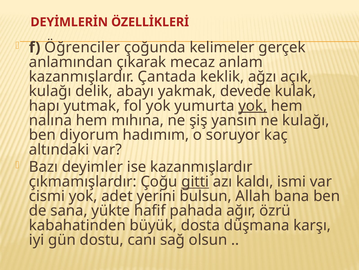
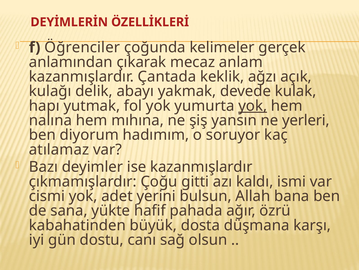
ne kulağı: kulağı -> yerleri (306, 120)
altındaki: altındaki -> atılamaz (59, 149)
gitti underline: present -> none (195, 181)
